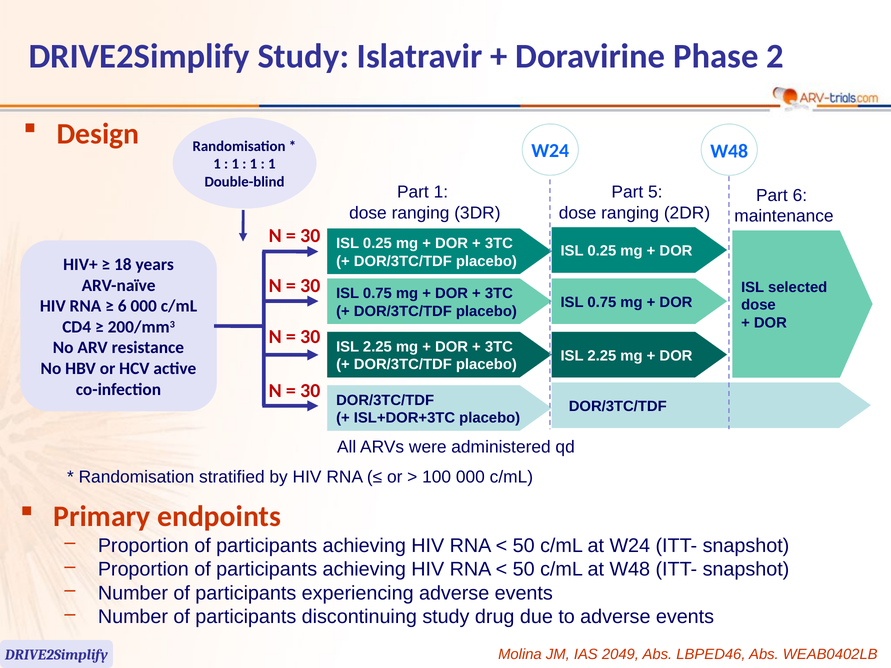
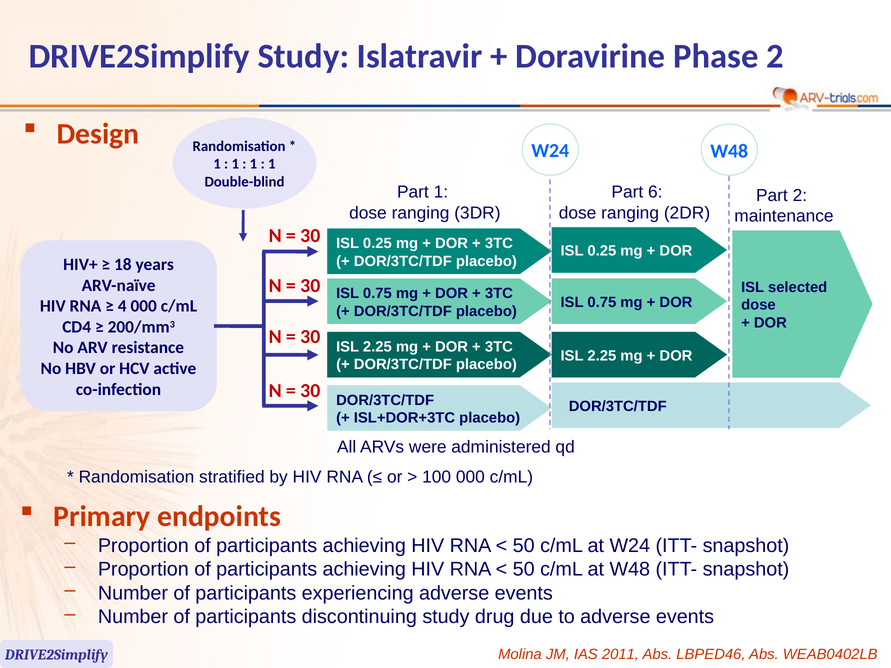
5: 5 -> 6 (655, 192)
Part 6: 6 -> 2 (800, 195)
6: 6 -> 4 (122, 306)
2049: 2049 -> 2011 (620, 655)
